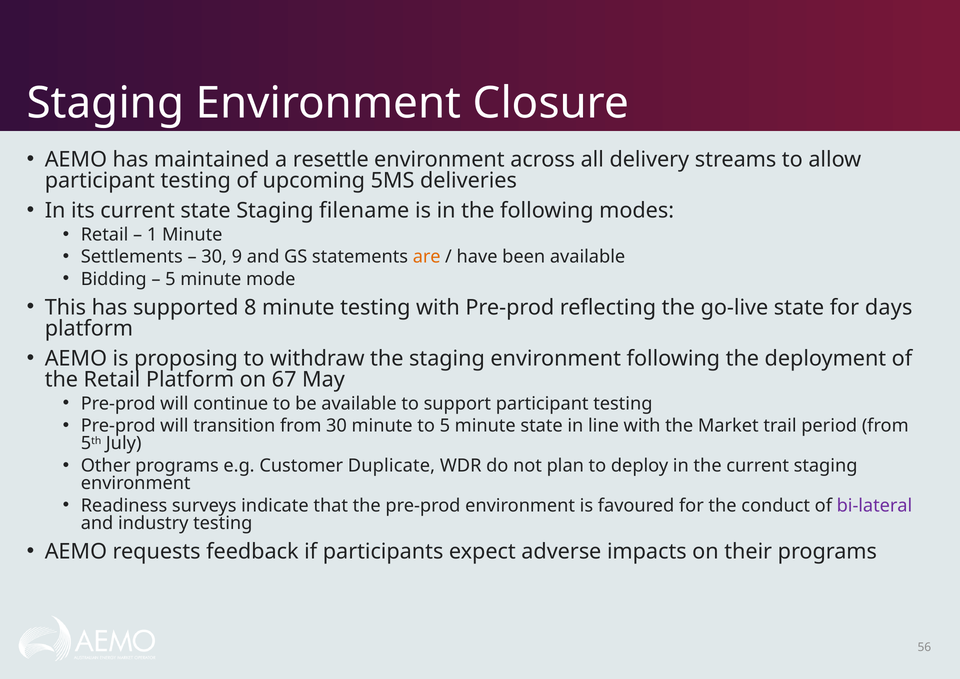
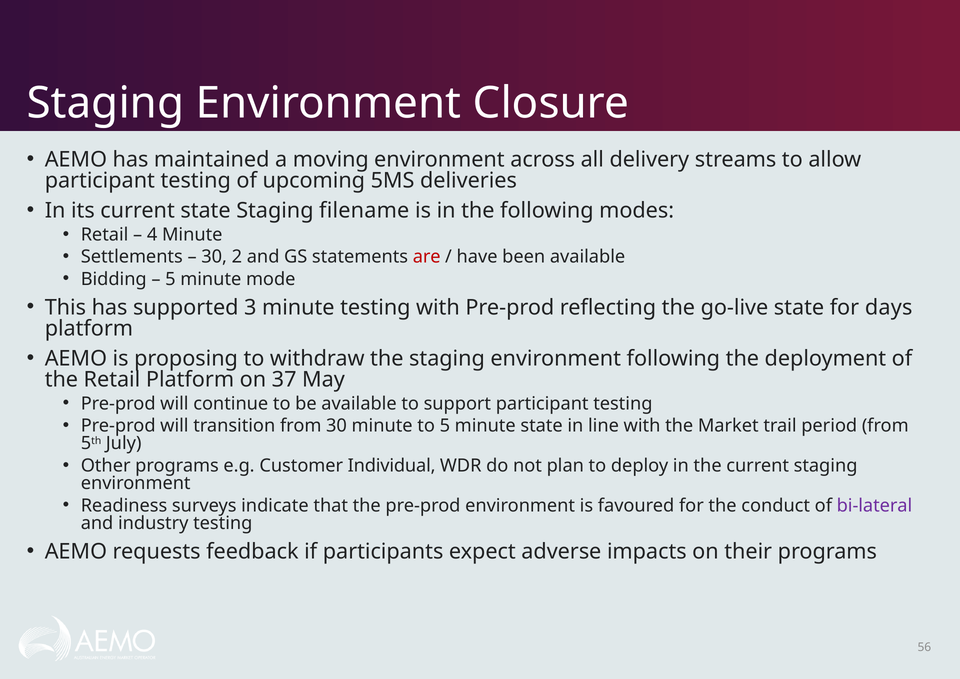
resettle: resettle -> moving (331, 160)
1: 1 -> 4 (152, 235)
9: 9 -> 2 (237, 257)
are colour: orange -> red (427, 257)
8: 8 -> 3 (250, 307)
67: 67 -> 37 (284, 379)
Duplicate: Duplicate -> Individual (392, 466)
